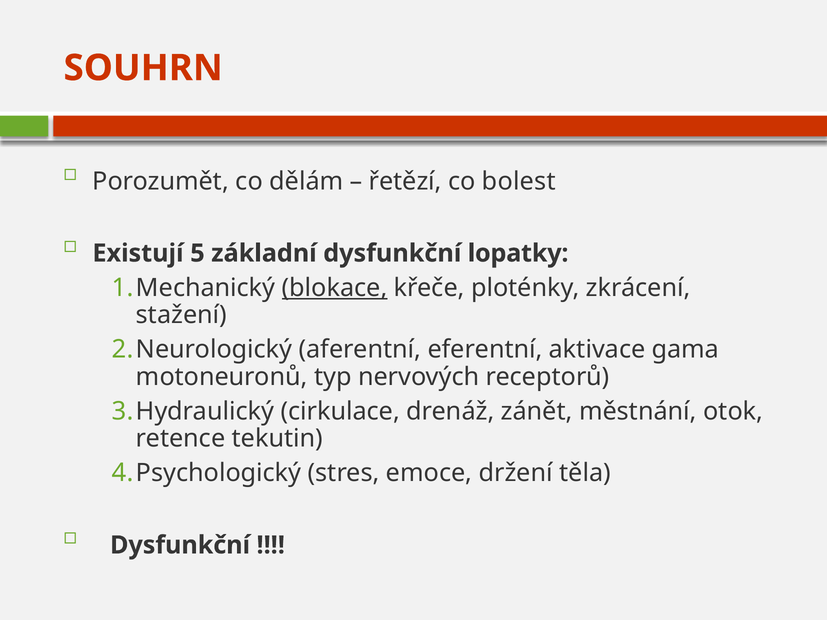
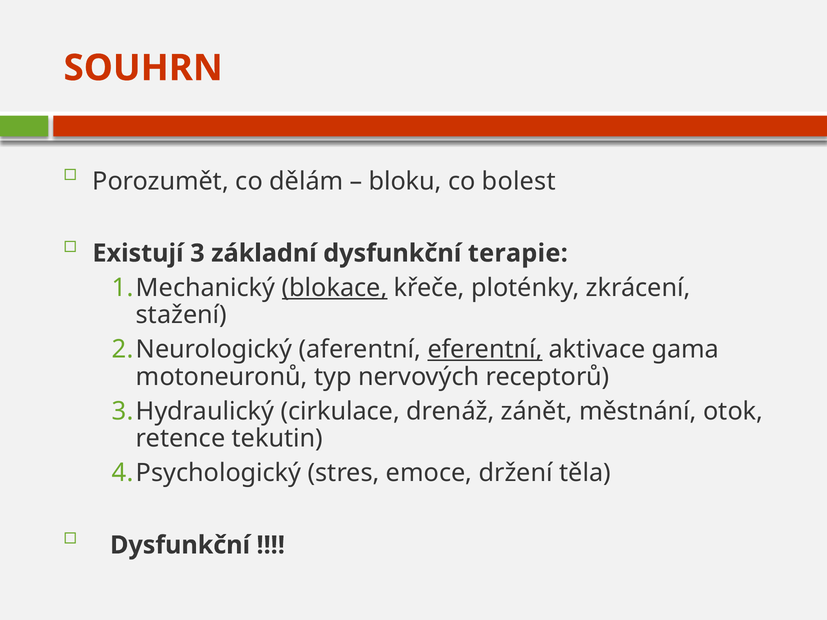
řetězí: řetězí -> bloku (405, 181)
5: 5 -> 3 (197, 253)
lopatky: lopatky -> terapie (518, 253)
eferentní underline: none -> present (485, 350)
